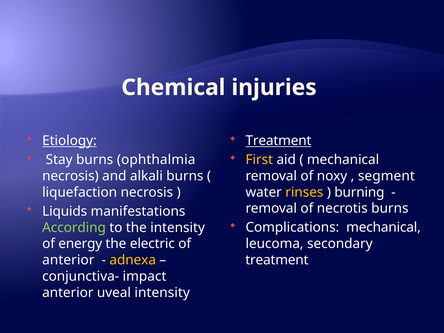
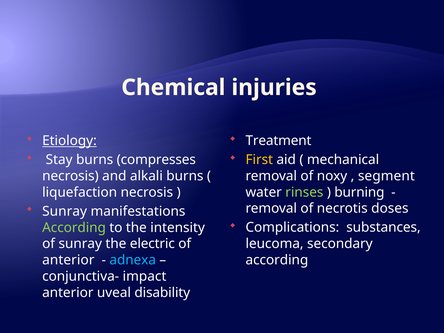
Treatment underline: present -> none (278, 141)
ophthalmia: ophthalmia -> compresses (156, 160)
rinses colour: yellow -> light green (304, 192)
necrotis burns: burns -> doses (390, 208)
Liquids: Liquids -> Sunray (65, 211)
Complications mechanical: mechanical -> substances (383, 227)
of energy: energy -> sunray (80, 244)
treatment: treatment -> according (277, 260)
adnexa colour: yellow -> light blue (133, 260)
uveal intensity: intensity -> disability (162, 293)
